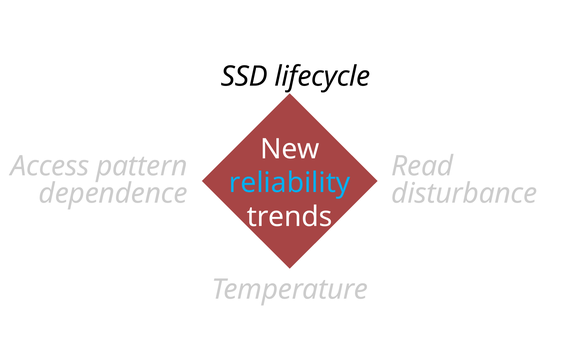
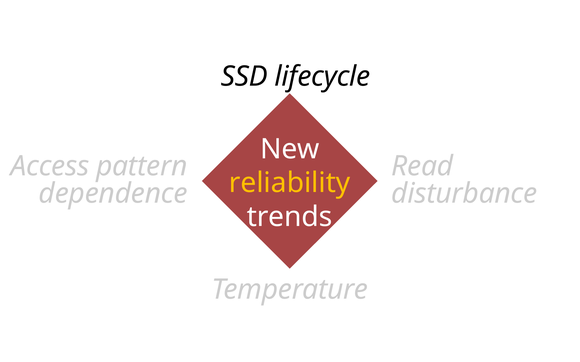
reliability colour: light blue -> yellow (290, 183)
